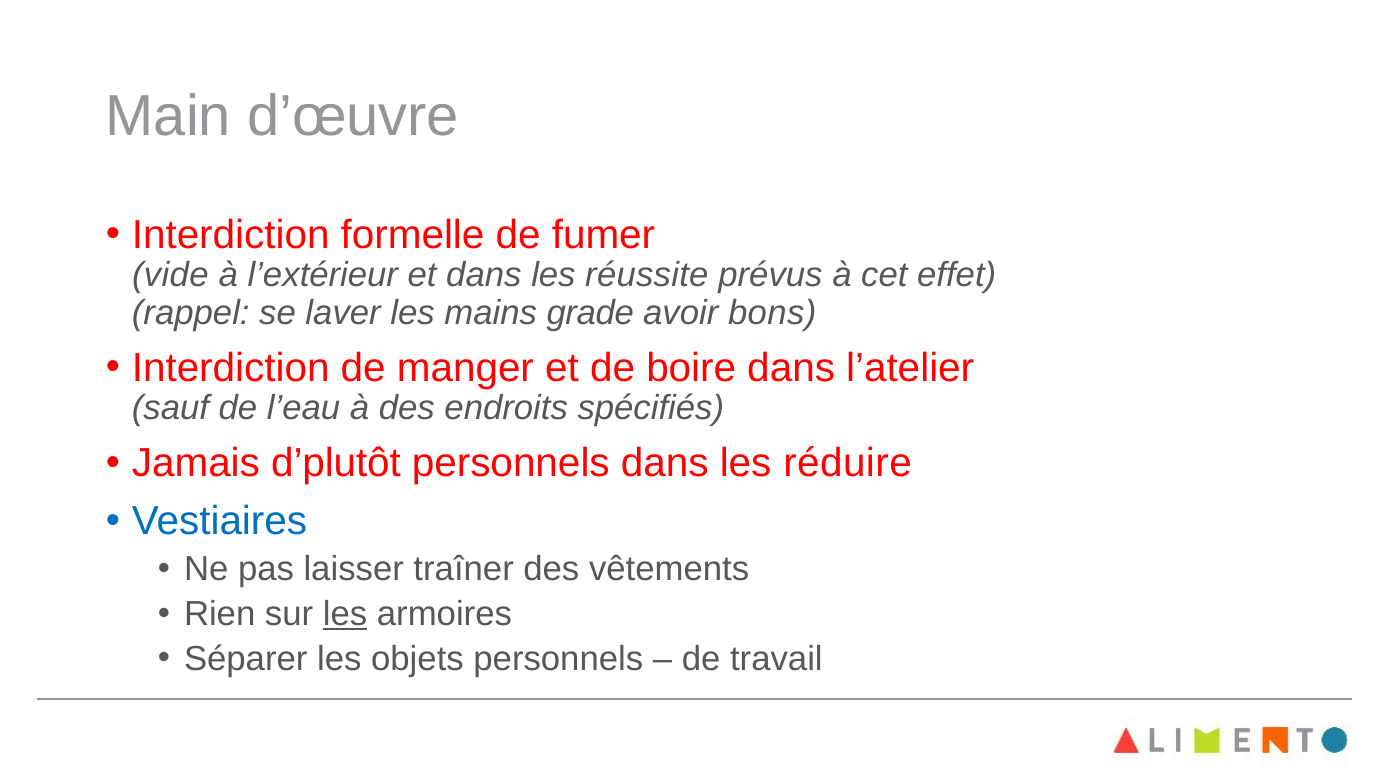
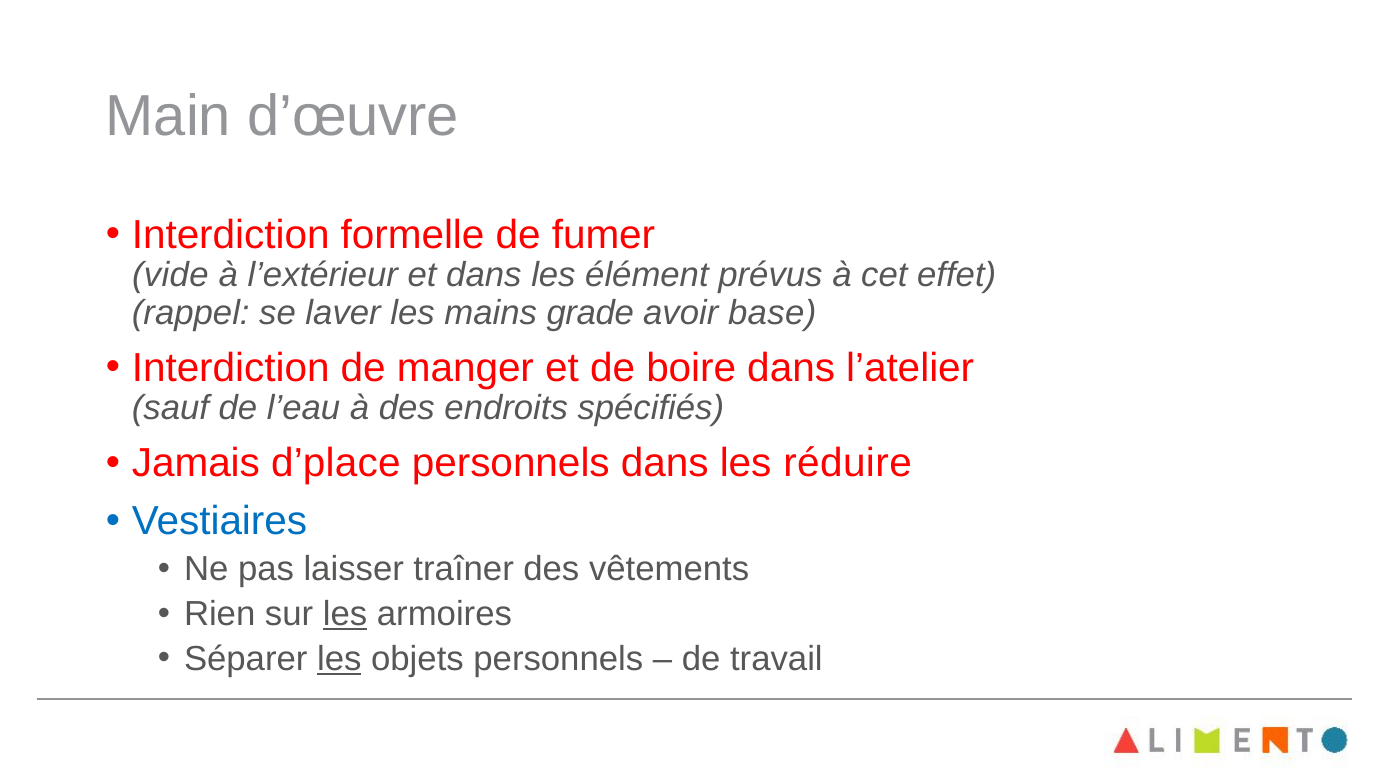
réussite: réussite -> élément (647, 275)
bons: bons -> base (772, 313)
d’plutôt: d’plutôt -> d’place (336, 464)
les underline: none -> present (339, 659)
